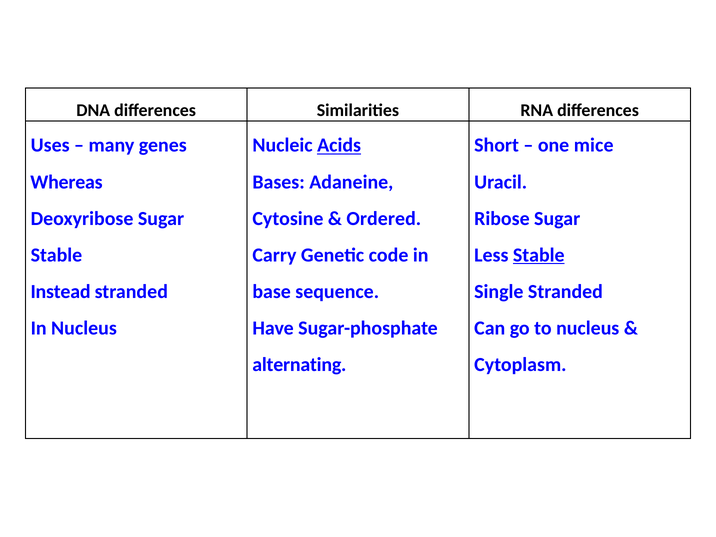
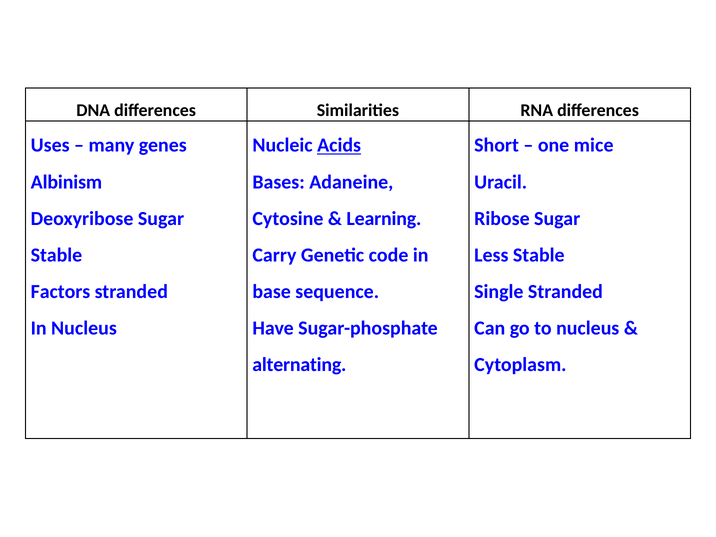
Whereas: Whereas -> Albinism (66, 182)
Ordered: Ordered -> Learning (384, 218)
Stable underline: present -> none (539, 255)
Instead: Instead -> Factors (60, 292)
